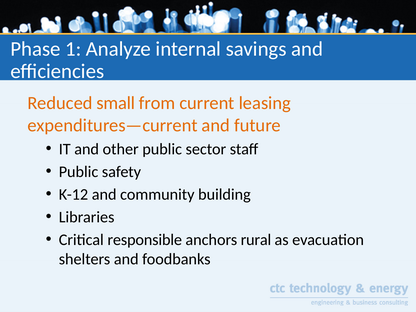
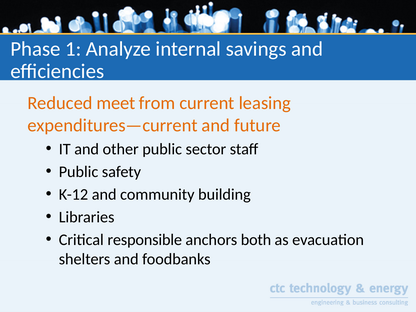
small: small -> meet (116, 103)
rural: rural -> both (256, 240)
